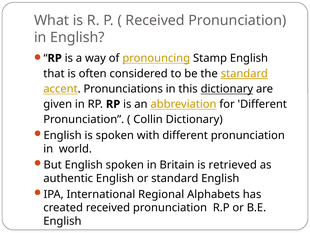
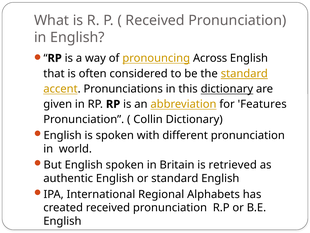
Stamp: Stamp -> Across (210, 58)
for Different: Different -> Features (262, 104)
